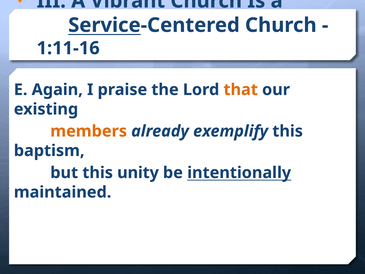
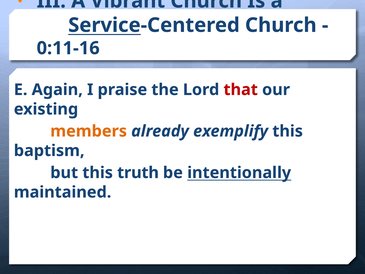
1:11-16: 1:11-16 -> 0:11-16 (68, 48)
that colour: orange -> red (241, 90)
unity: unity -> truth (138, 173)
